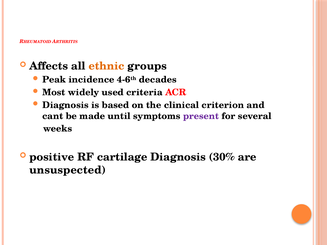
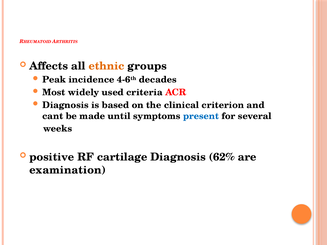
present colour: purple -> blue (201, 116)
30%: 30% -> 62% (222, 157)
unsuspected: unsuspected -> examination (68, 170)
